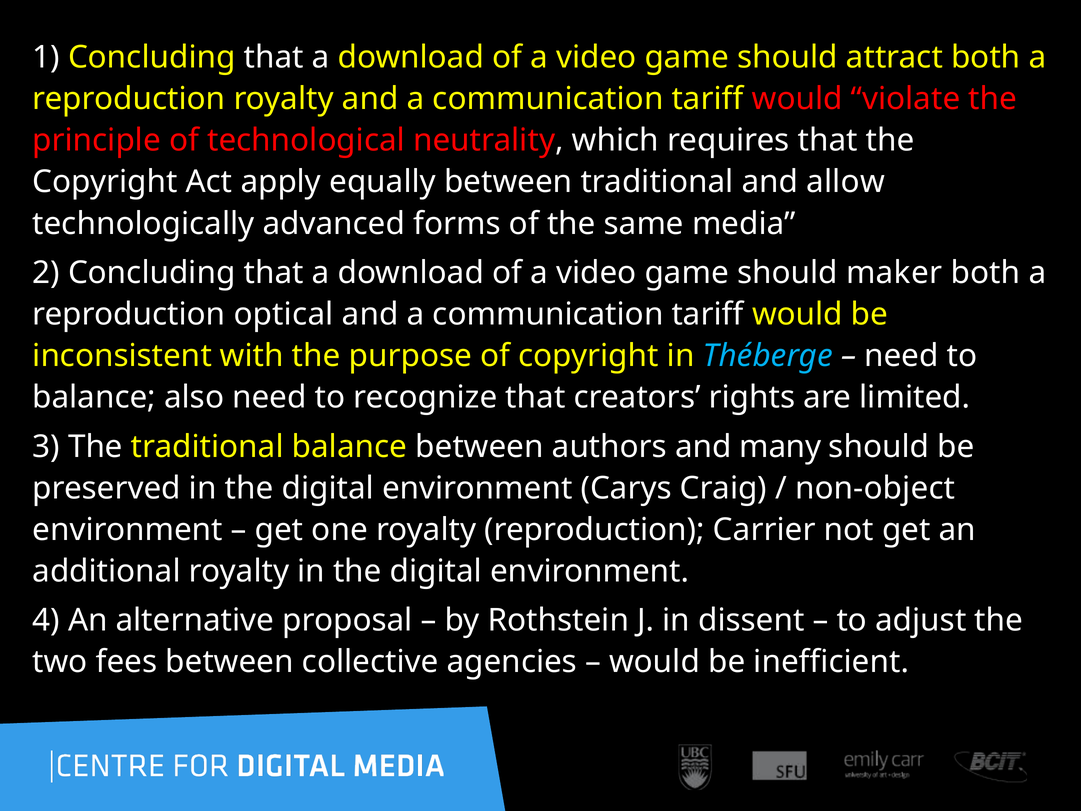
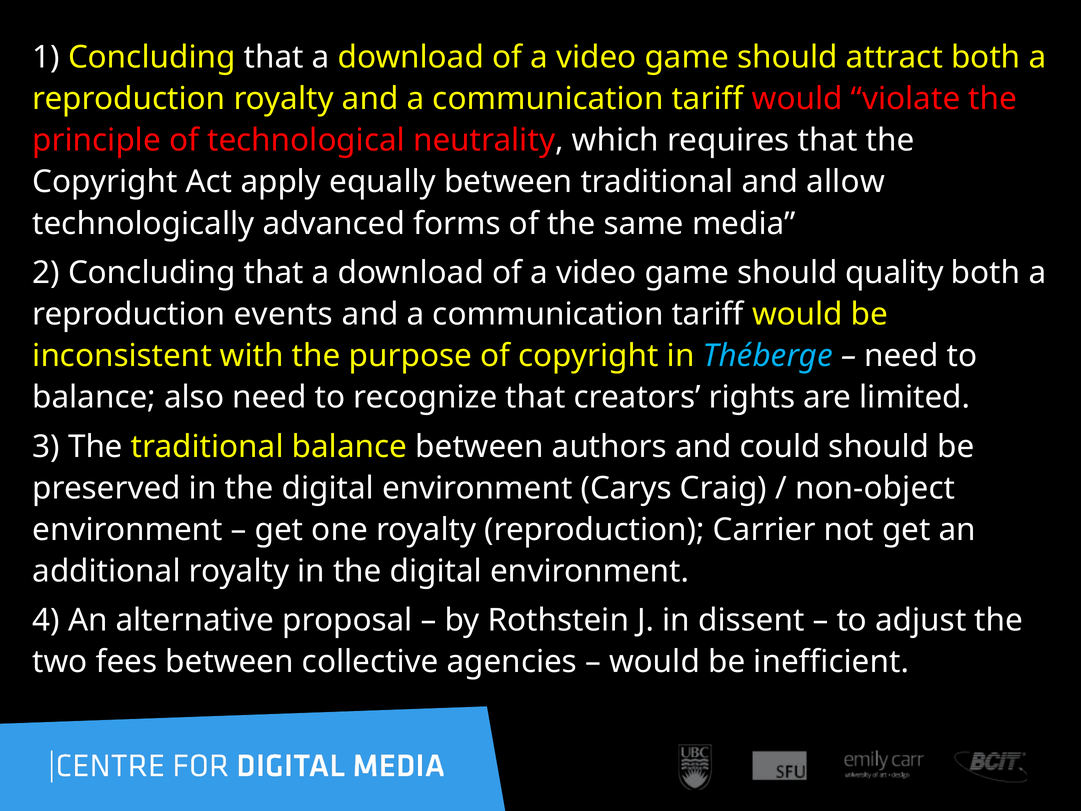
maker: maker -> quality (895, 273)
optical: optical -> events (283, 314)
many: many -> could (780, 446)
